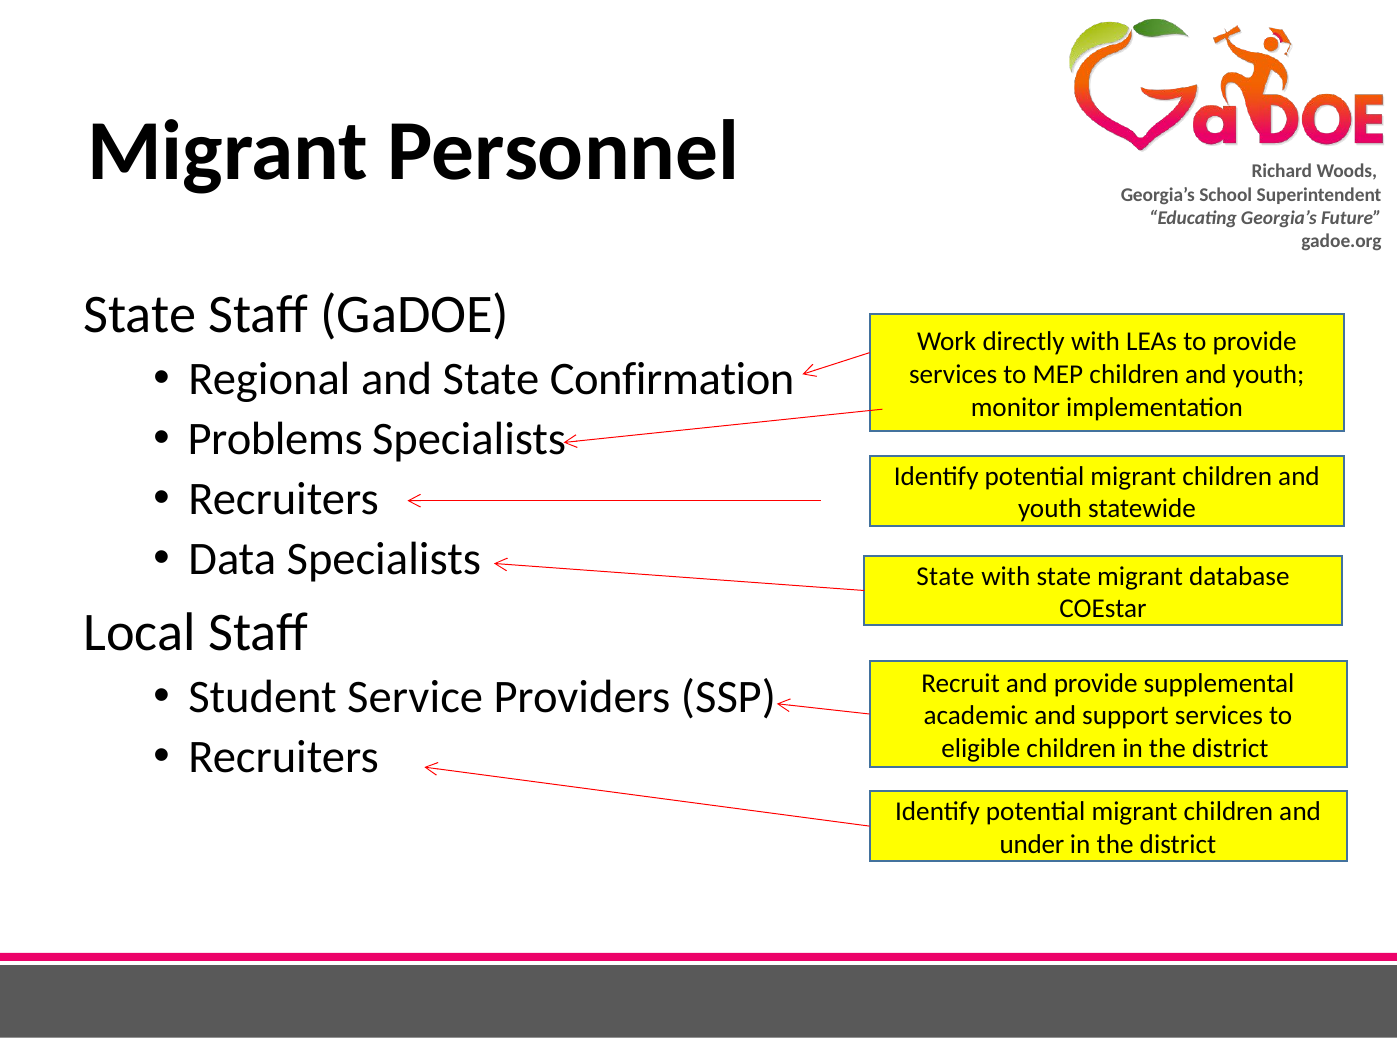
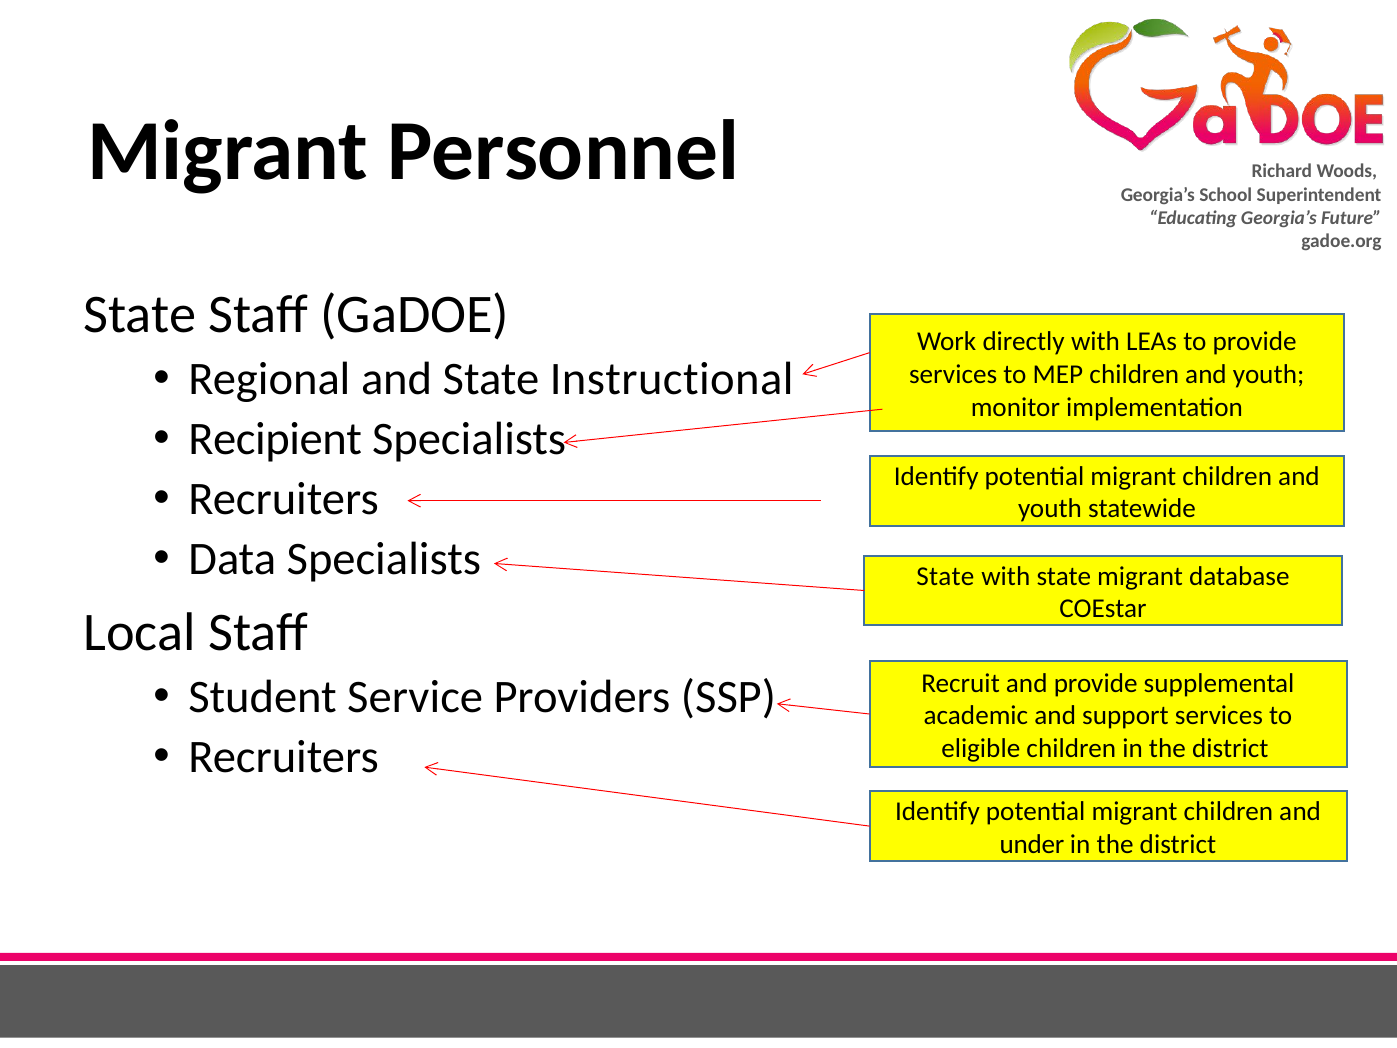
Confirmation: Confirmation -> Instructional (672, 379)
Problems: Problems -> Recipient (275, 439)
